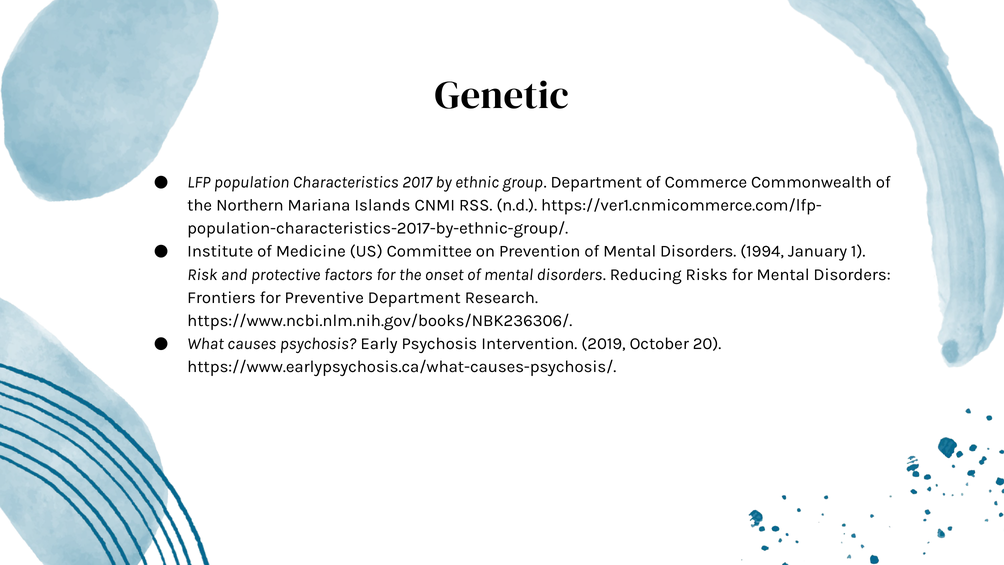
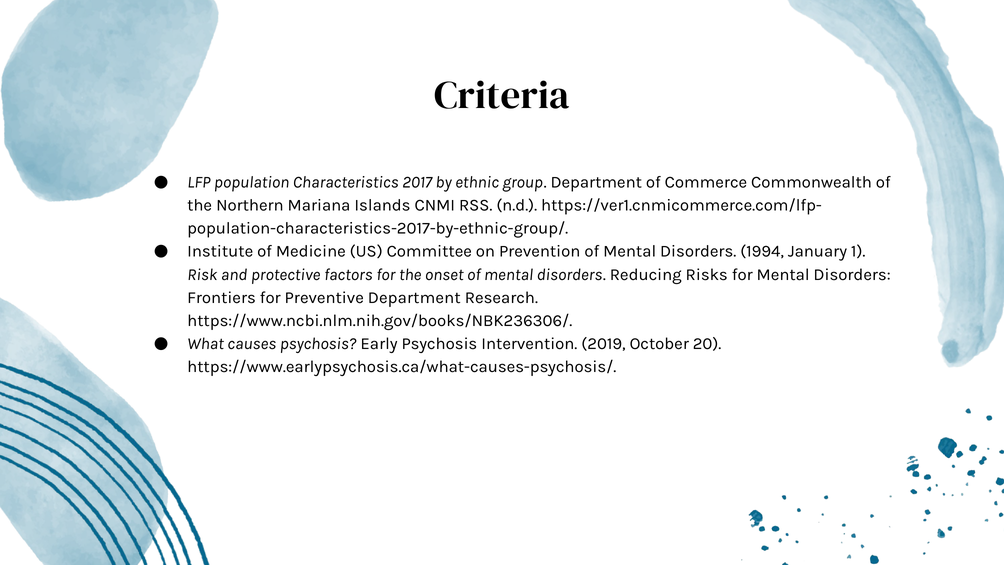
Genetic: Genetic -> Criteria (502, 95)
